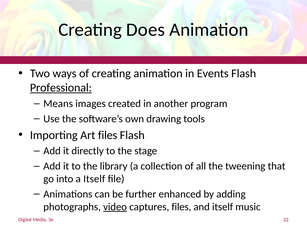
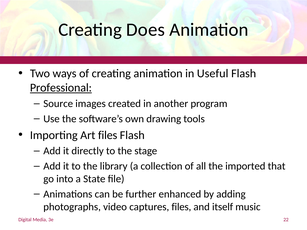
Events: Events -> Useful (213, 73)
Means: Means -> Source (58, 104)
tweening: tweening -> imported (245, 166)
a Itself: Itself -> State (94, 179)
video underline: present -> none (115, 207)
